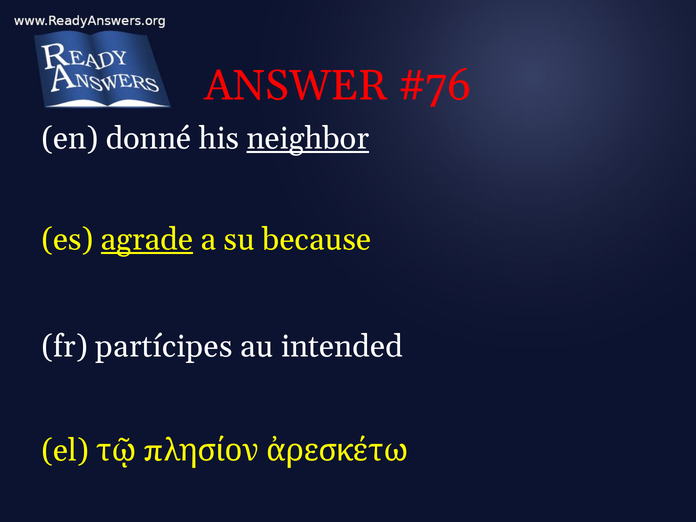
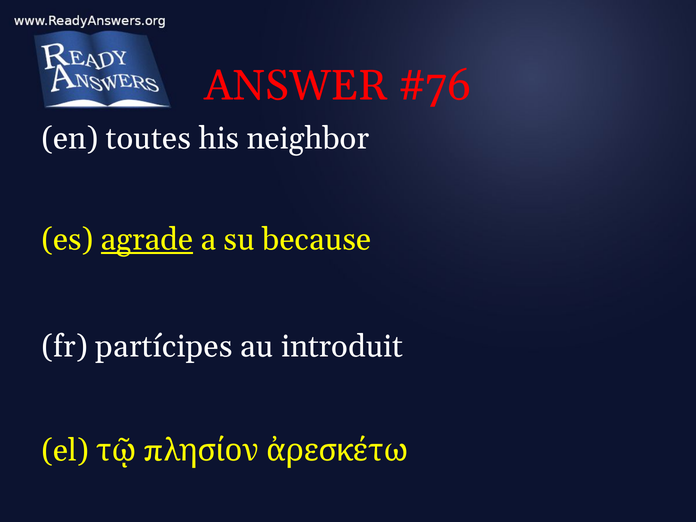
donné: donné -> toutes (148, 139)
neighbor underline: present -> none (308, 139)
intended: intended -> introduit (342, 347)
